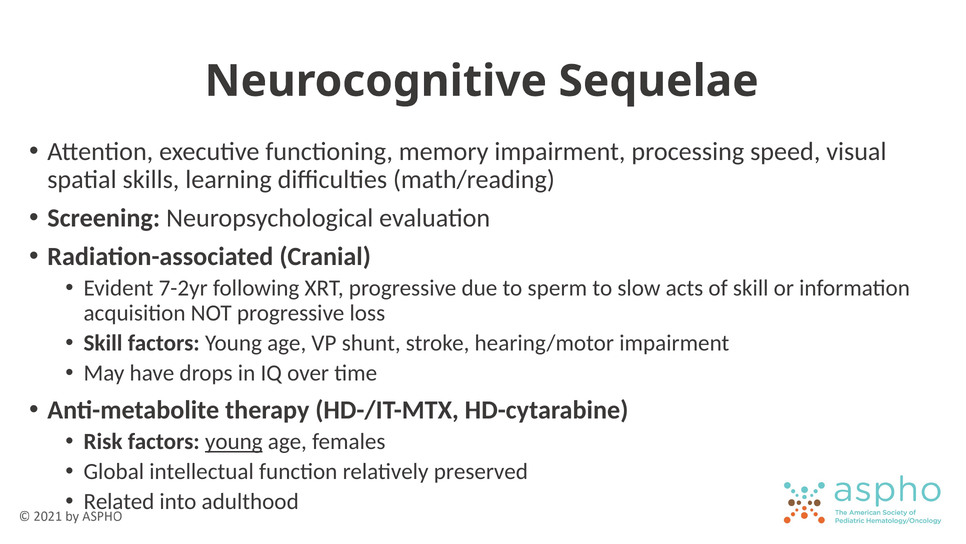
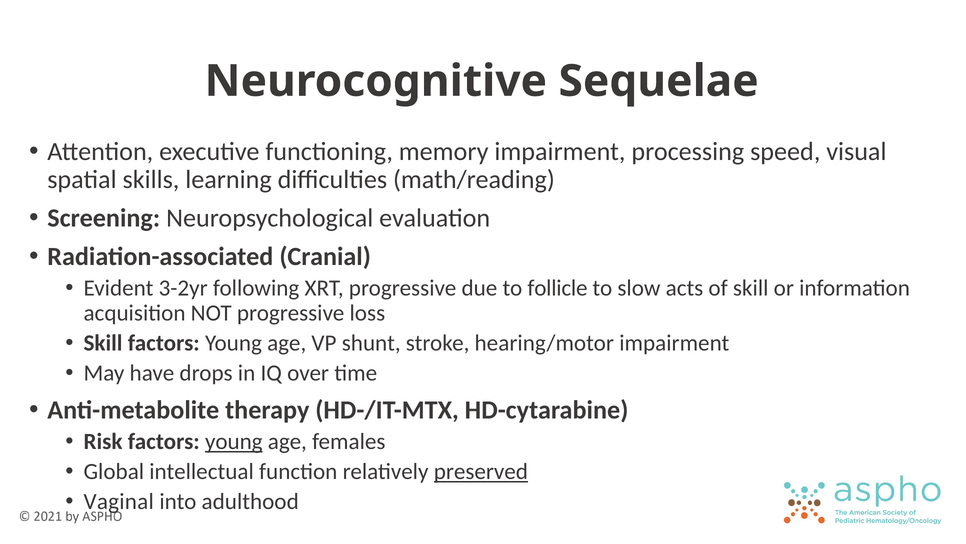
7-2yr: 7-2yr -> 3-2yr (183, 288)
sperm: sperm -> follicle (557, 288)
preserved underline: none -> present (481, 471)
Related: Related -> Vaginal (119, 501)
